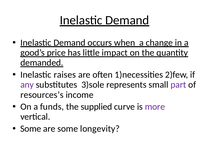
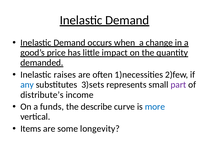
any colour: purple -> blue (27, 85)
3)sole: 3)sole -> 3)sets (93, 85)
resources’s: resources’s -> distribute’s (42, 95)
supplied: supplied -> describe (96, 107)
more colour: purple -> blue (155, 107)
Some: Some -> Items (31, 128)
